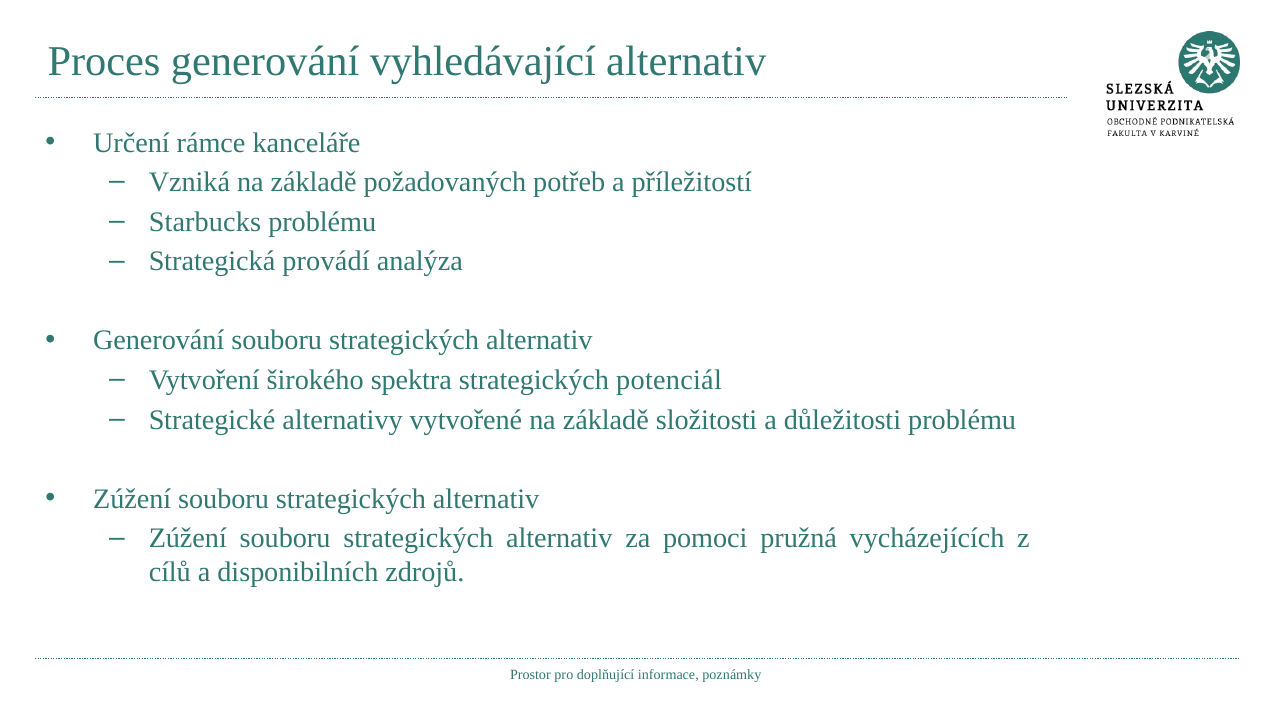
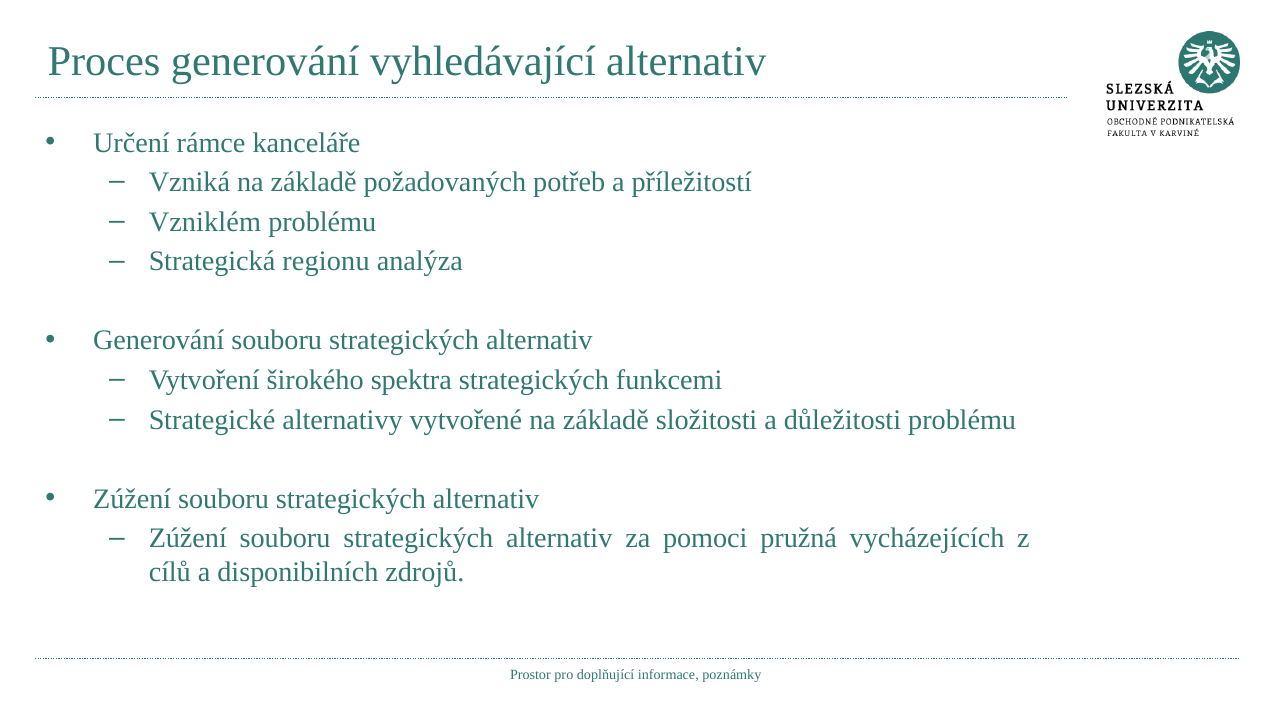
Starbucks: Starbucks -> Vzniklém (205, 222)
provádí: provádí -> regionu (326, 261)
potenciál: potenciál -> funkcemi (669, 380)
